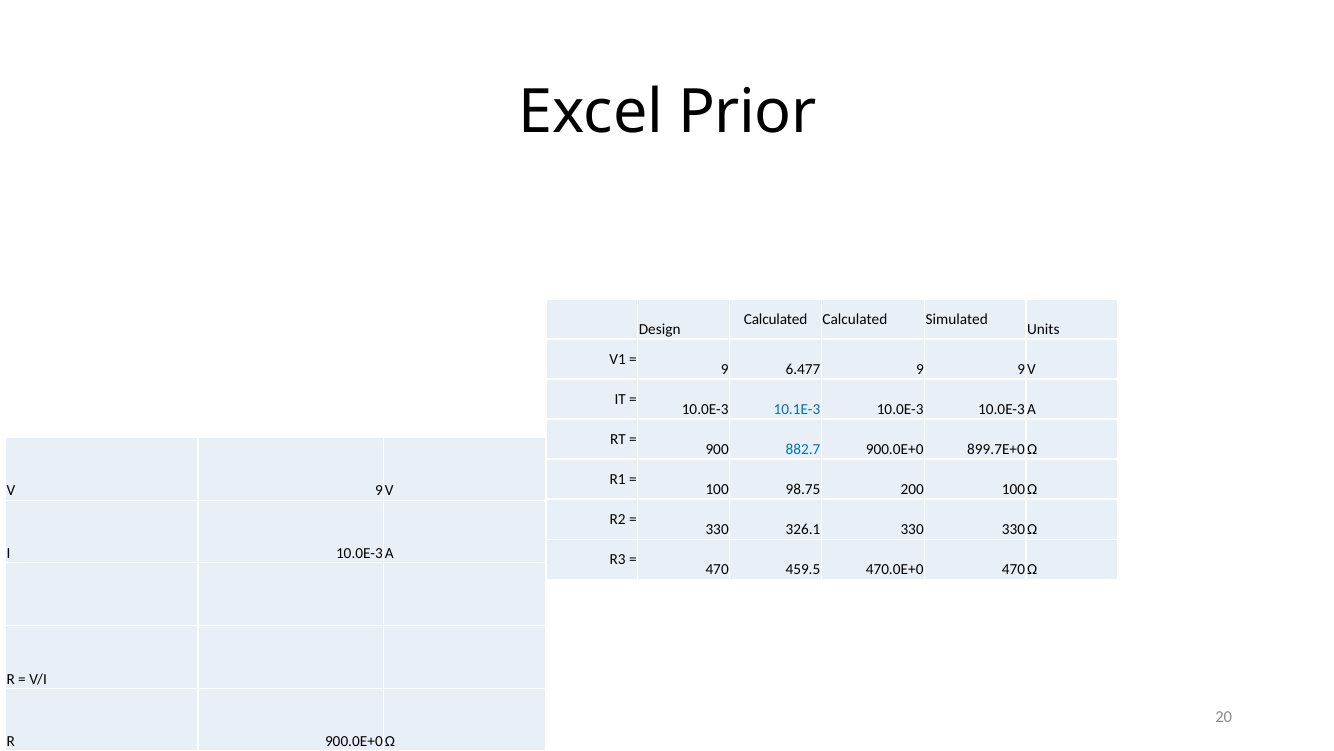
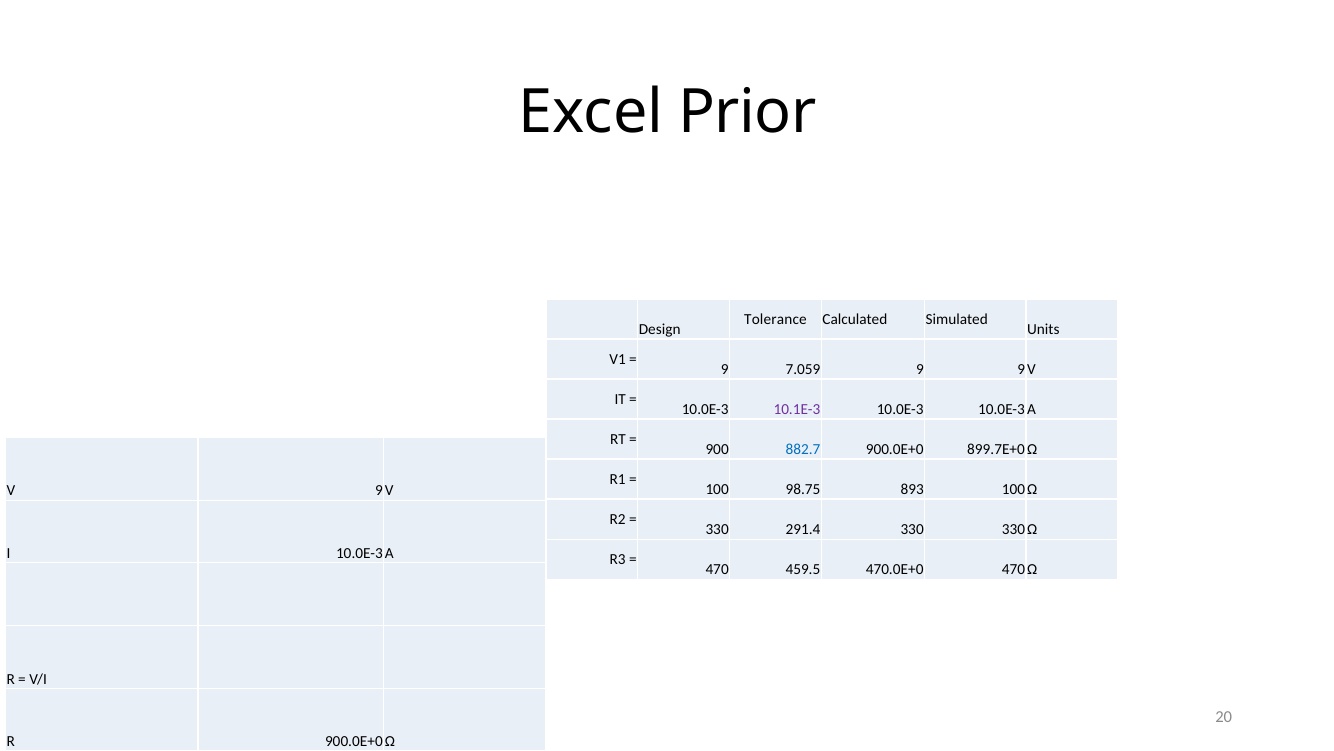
Calculated: Calculated -> Tolerance (775, 319)
6.477: 6.477 -> 7.059 (803, 370)
10.1E-3 colour: blue -> purple (797, 409)
200: 200 -> 893 (912, 489)
326.1: 326.1 -> 291.4 (803, 529)
